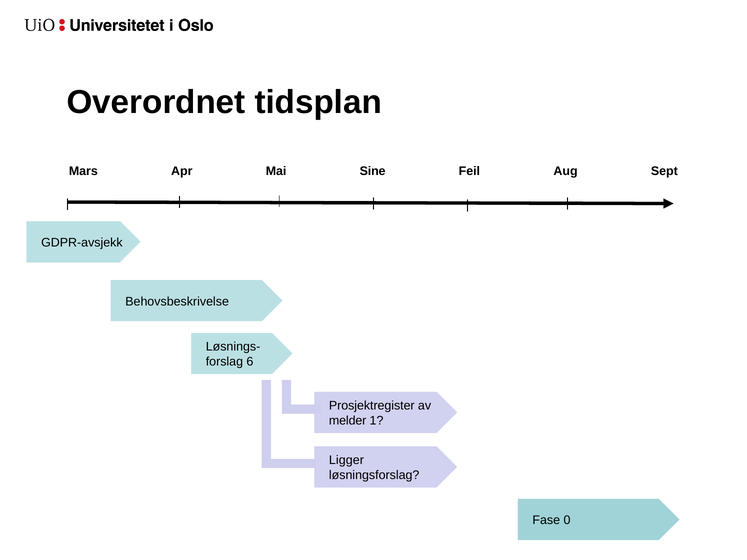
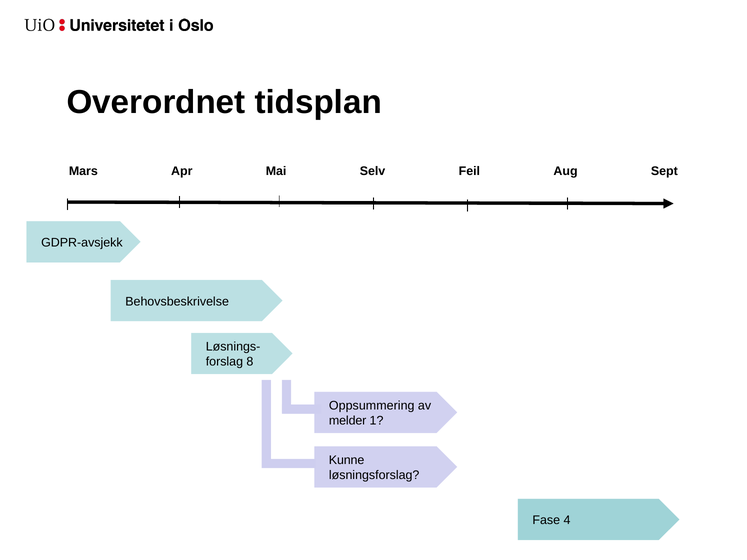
Sine: Sine -> Selv (373, 171)
6: 6 -> 8 (250, 362)
Prosjektregister: Prosjektregister -> Oppsummering (372, 406)
Ligger: Ligger -> Kunne (347, 461)
0: 0 -> 4 (567, 521)
